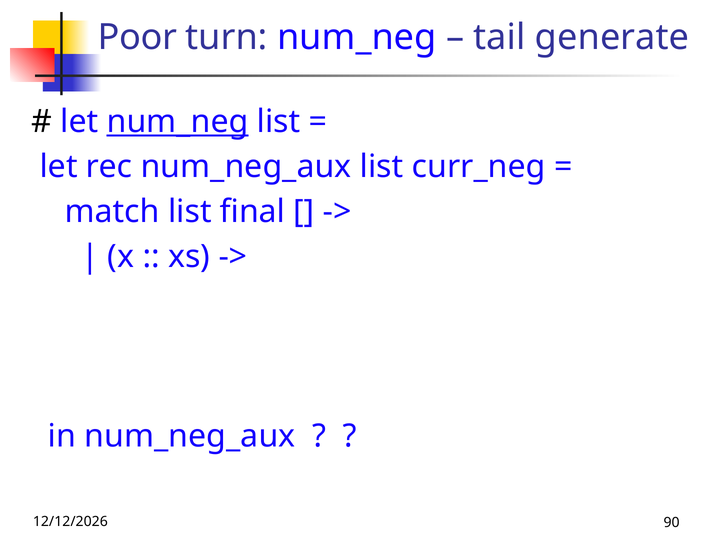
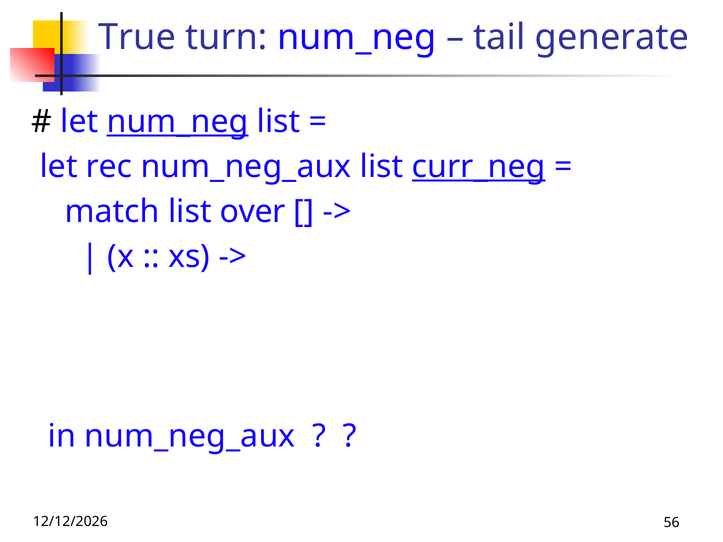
Poor: Poor -> True (137, 37)
curr_neg underline: none -> present (479, 167)
final: final -> over (253, 212)
90: 90 -> 56 (672, 523)
